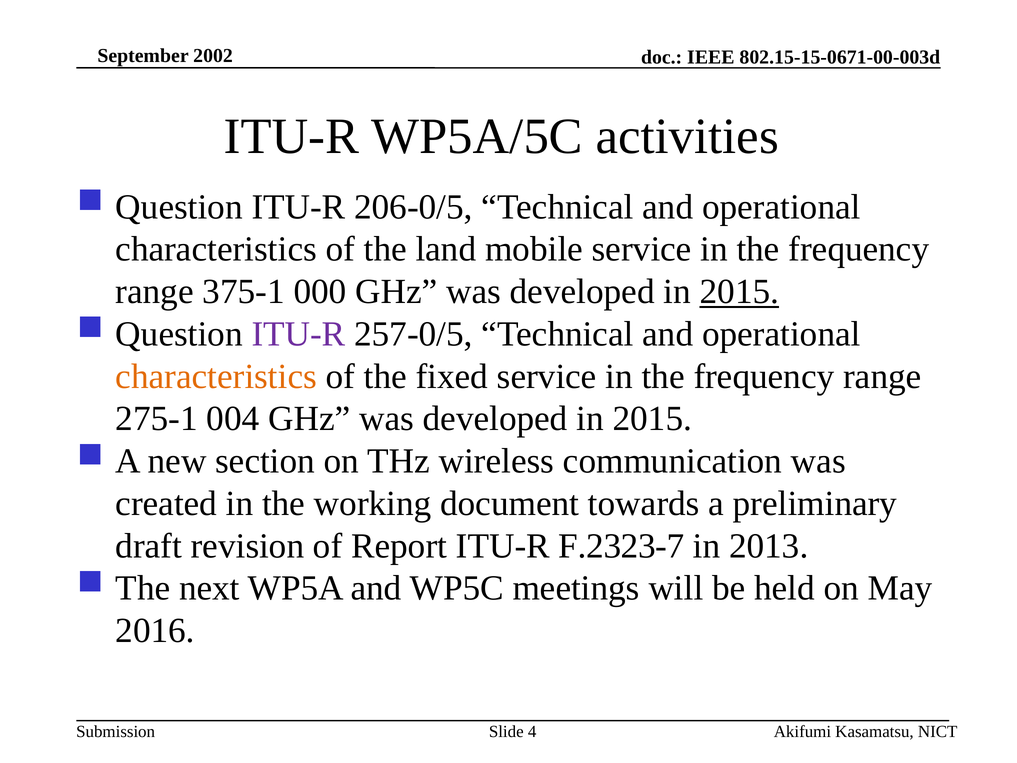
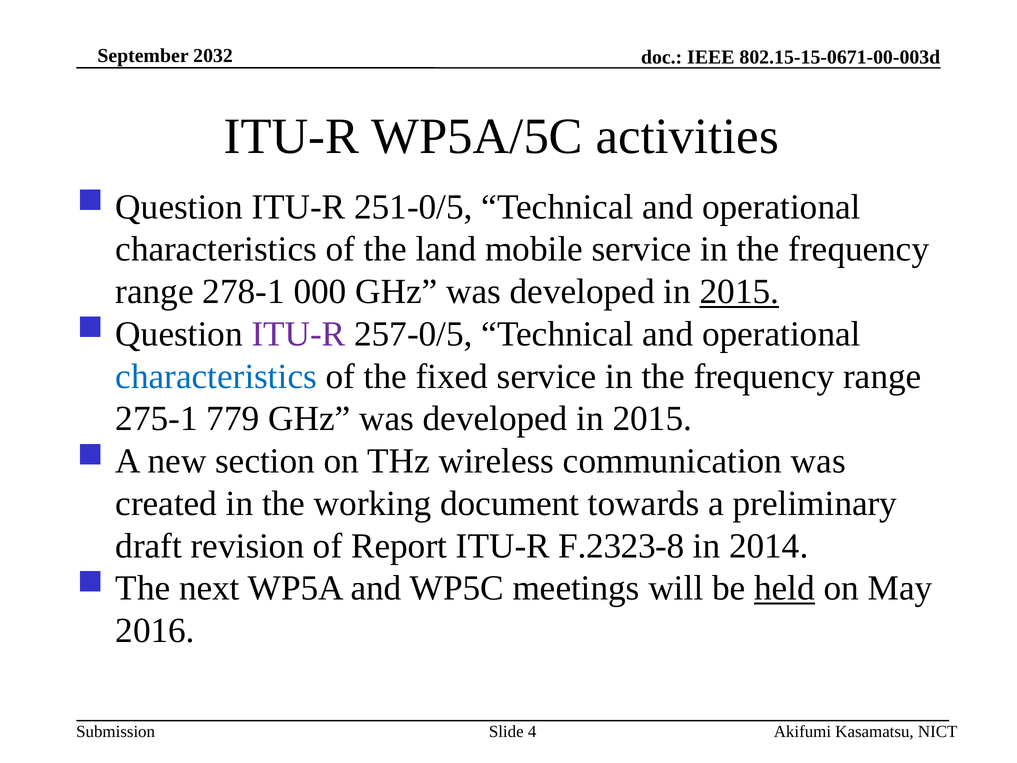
2002: 2002 -> 2032 (213, 55)
206-0/5: 206-0/5 -> 251-0/5 (413, 207)
375-1: 375-1 -> 278-1 (244, 292)
characteristics colour: orange -> blue (216, 376)
004: 004 -> 779 (233, 419)
F.2323-7: F.2323-7 -> F.2323-8 (621, 546)
2013: 2013 -> 2014 (769, 546)
held underline: none -> present (785, 588)
